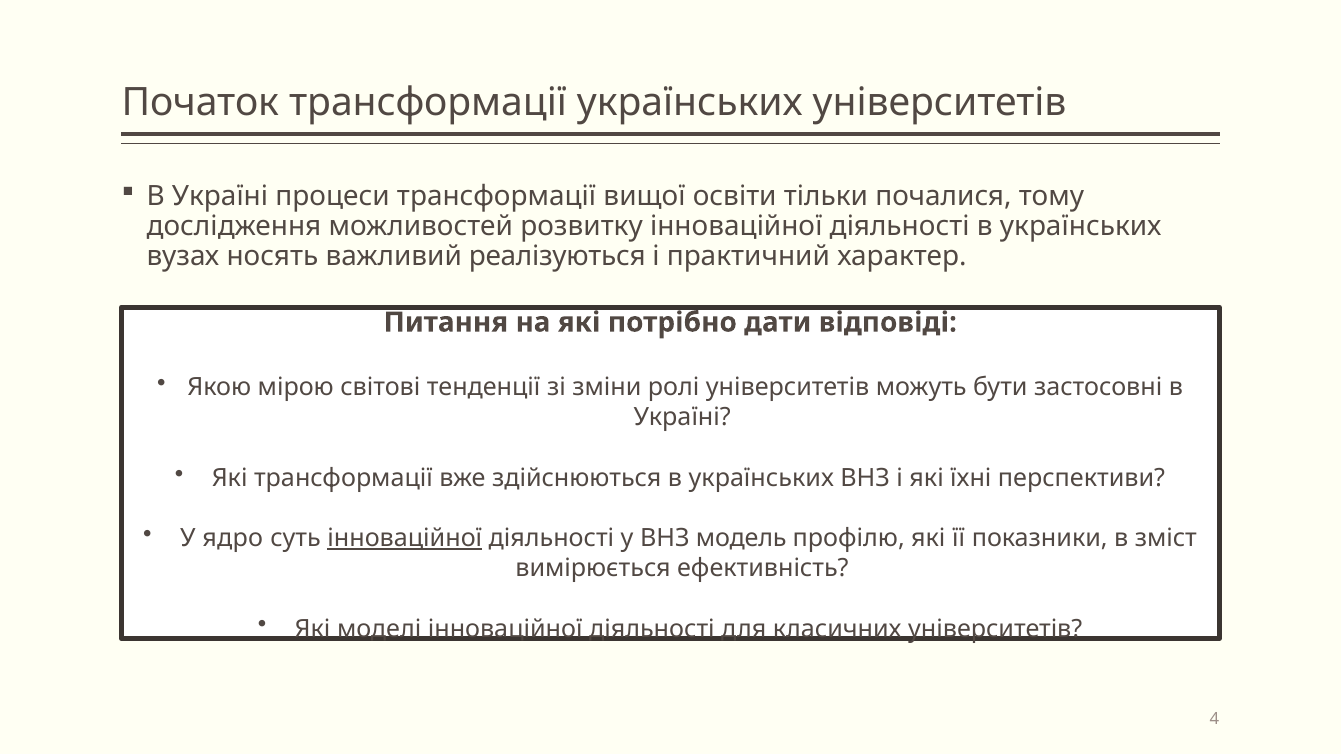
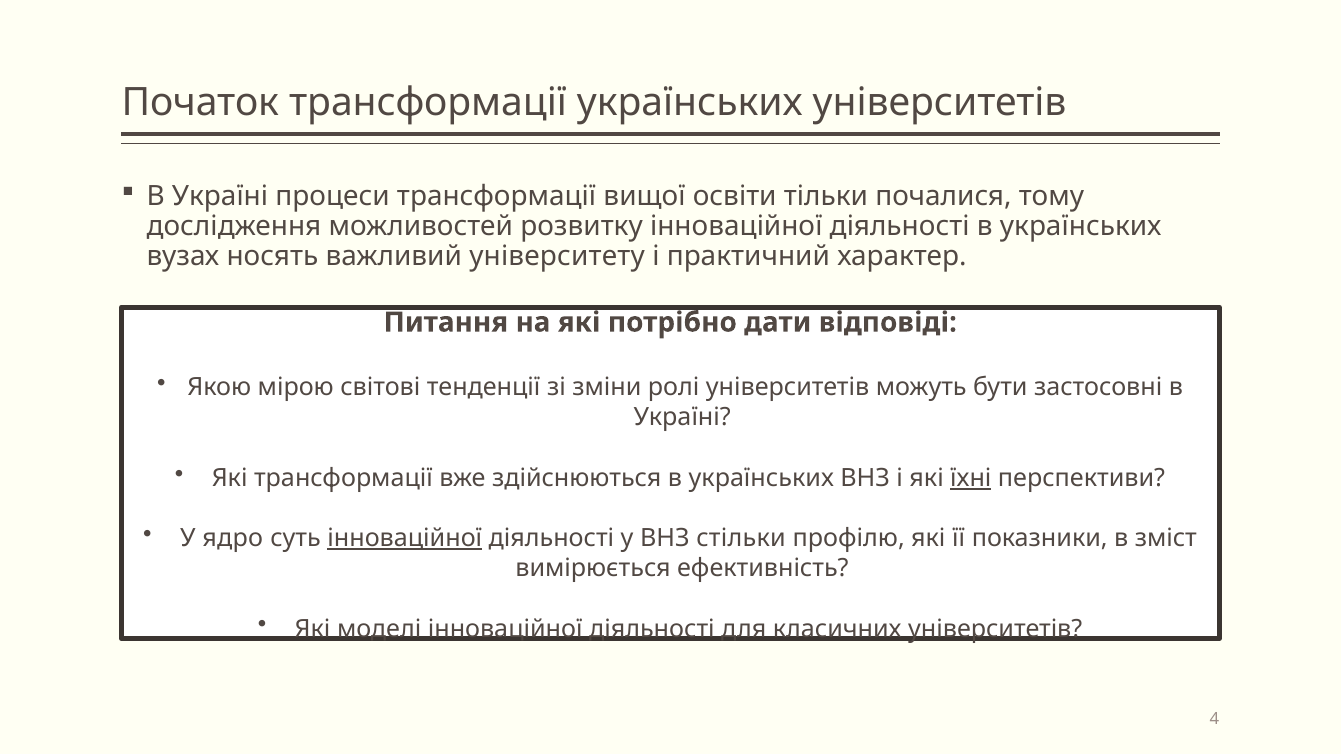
реалізуються: реалізуються -> університету (557, 256)
їхні underline: none -> present (971, 478)
модель: модель -> стільки (741, 539)
